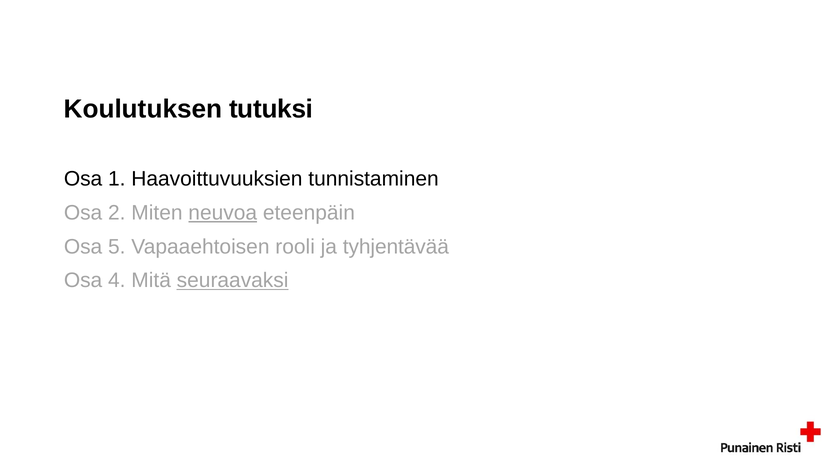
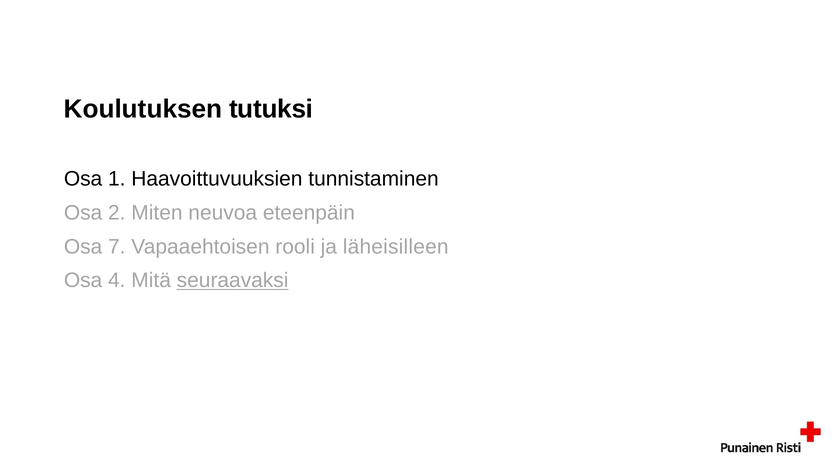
neuvoa underline: present -> none (223, 213)
5: 5 -> 7 (117, 247)
tyhjentävää: tyhjentävää -> läheisilleen (396, 247)
